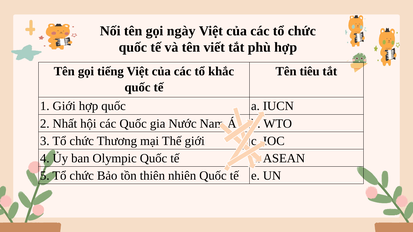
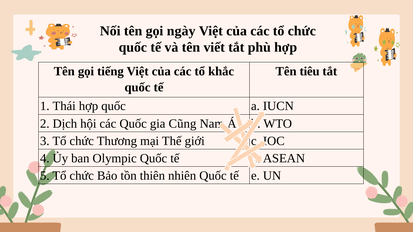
1 Giới: Giới -> Thái (64, 106)
Nhất: Nhất -> Dịch (65, 124)
Nước: Nước -> Cũng (182, 124)
